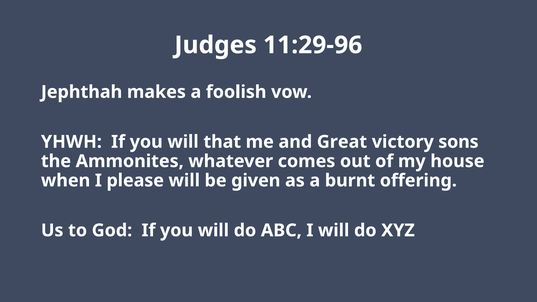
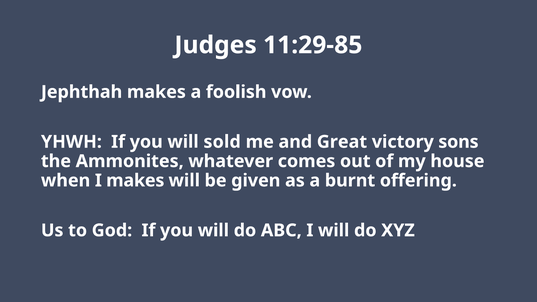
11:29-96: 11:29-96 -> 11:29-85 (313, 45)
that: that -> sold (222, 142)
I please: please -> makes (135, 181)
